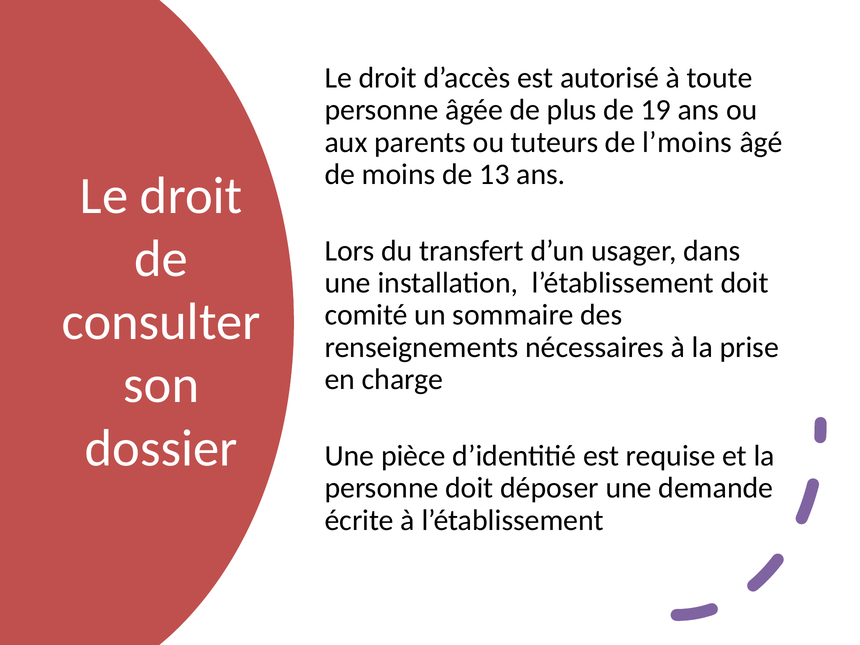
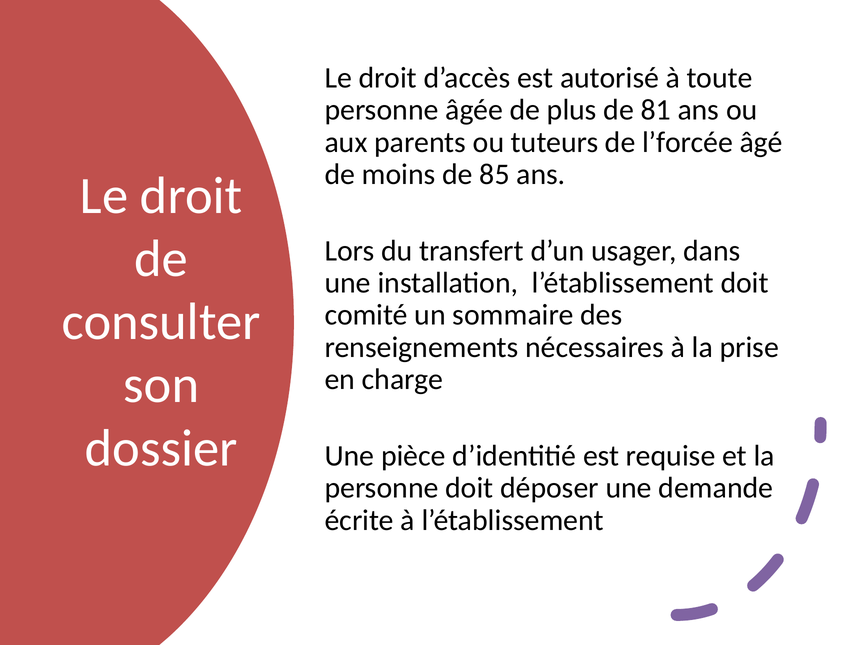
19: 19 -> 81 (656, 110)
l’moins: l’moins -> l’forcée (687, 142)
13: 13 -> 85 (495, 174)
